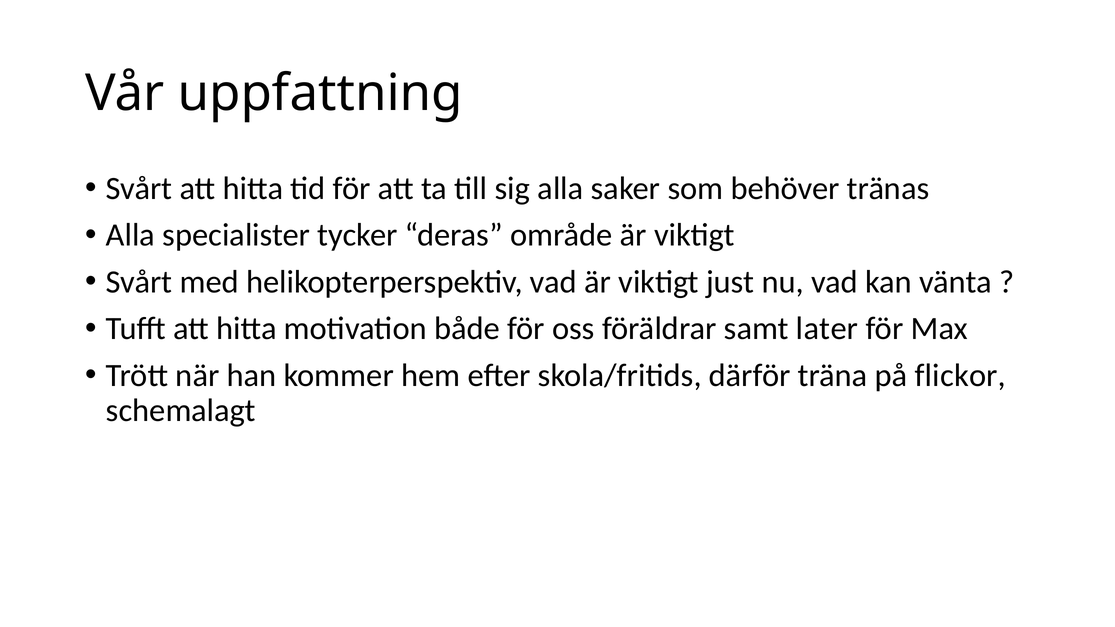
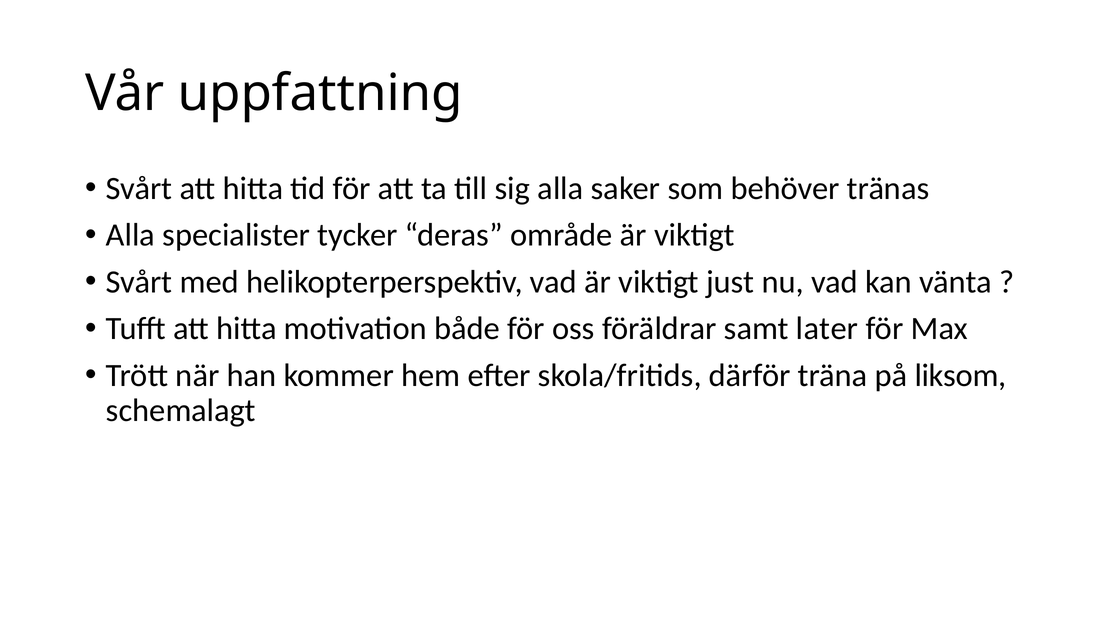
flickor: flickor -> liksom (961, 376)
